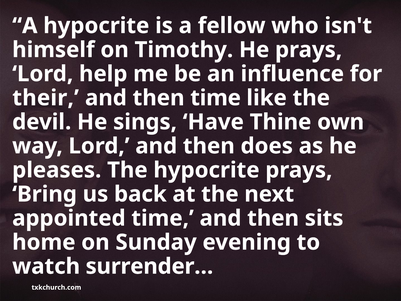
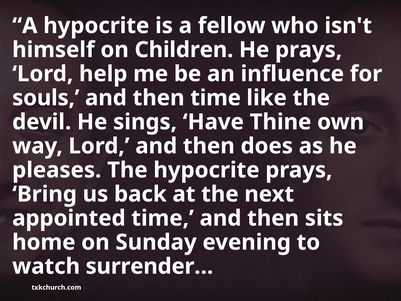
Timothy: Timothy -> Children (184, 50)
their: their -> souls (46, 98)
